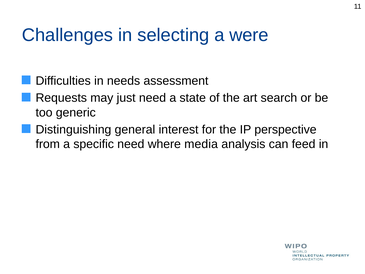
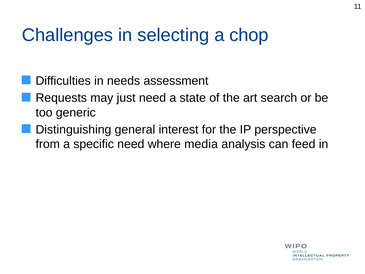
were: were -> chop (249, 35)
